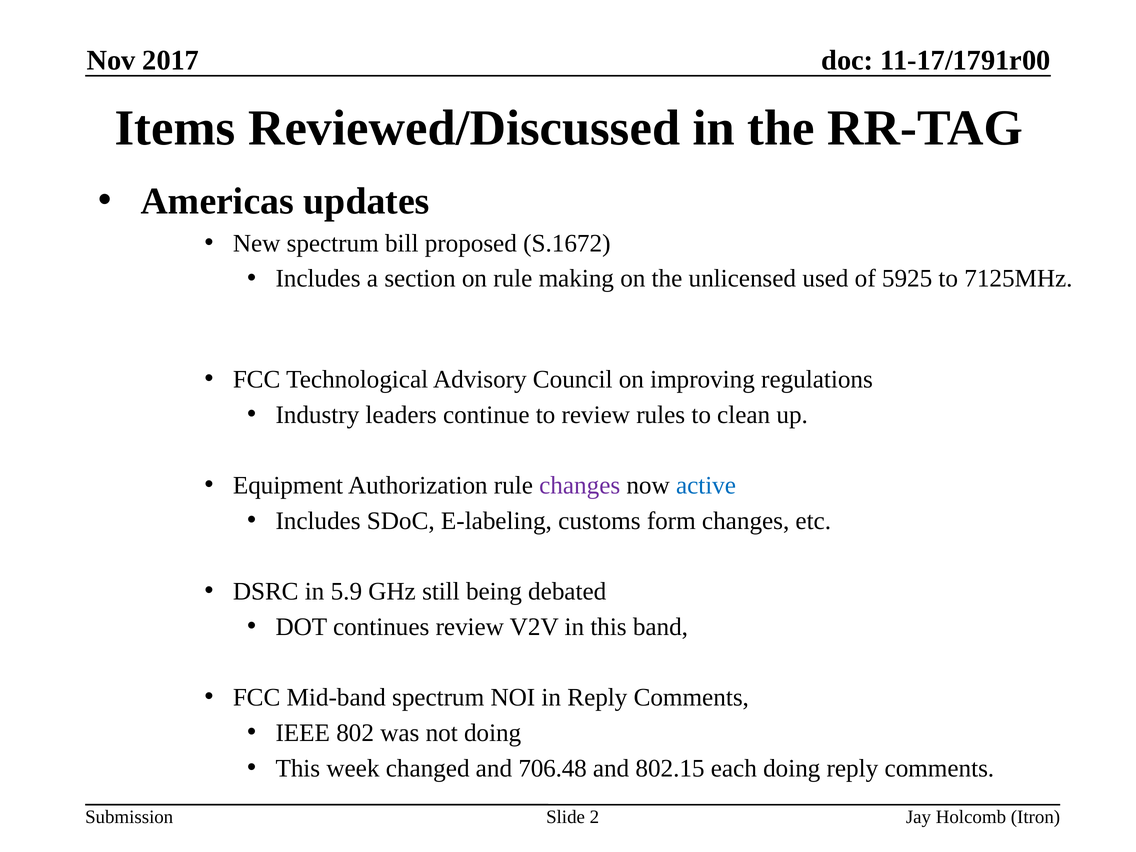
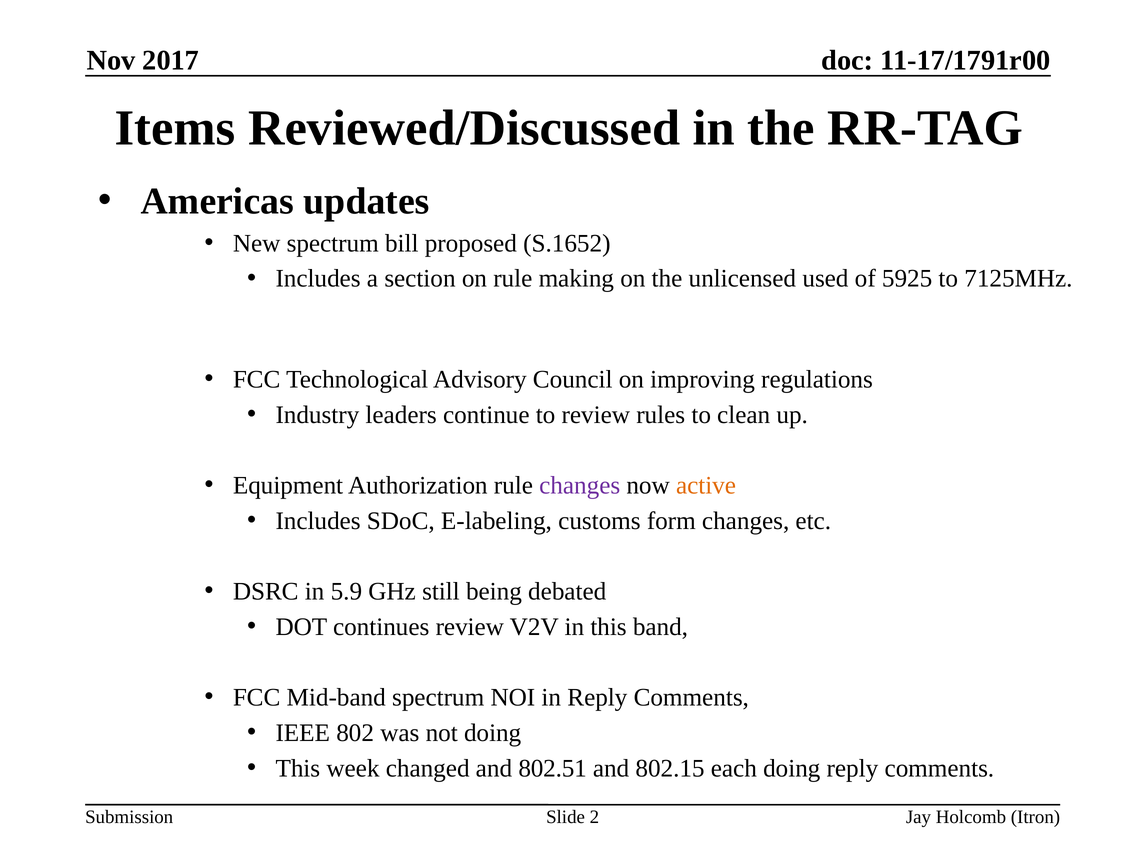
S.1672: S.1672 -> S.1652 (567, 243)
active colour: blue -> orange (706, 486)
706.48: 706.48 -> 802.51 (553, 768)
